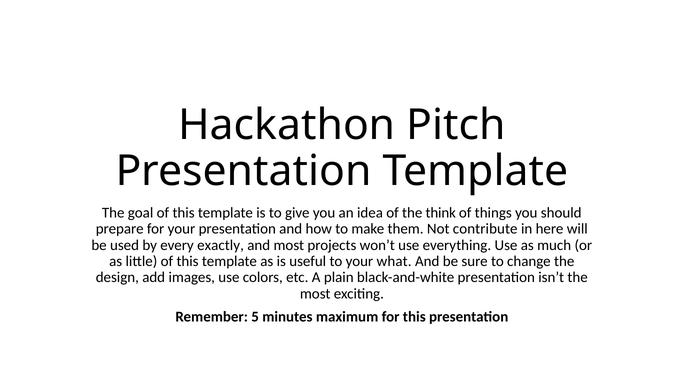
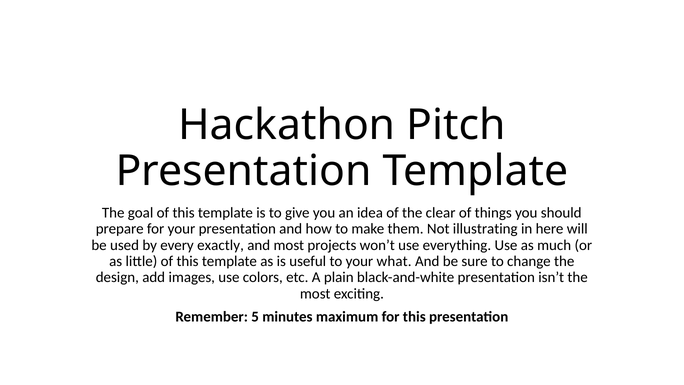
think: think -> clear (441, 213)
contribute: contribute -> illustrating (485, 229)
